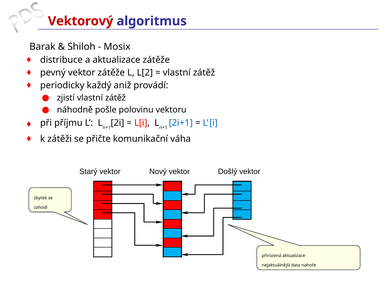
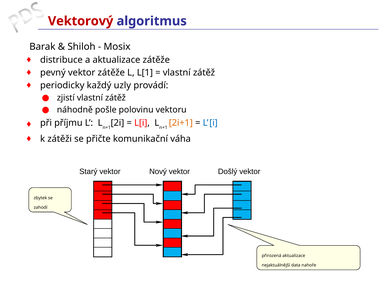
L[2: L[2 -> L[1 (145, 73)
aniž: aniž -> uzly (122, 85)
2i+1 colour: blue -> orange (181, 123)
